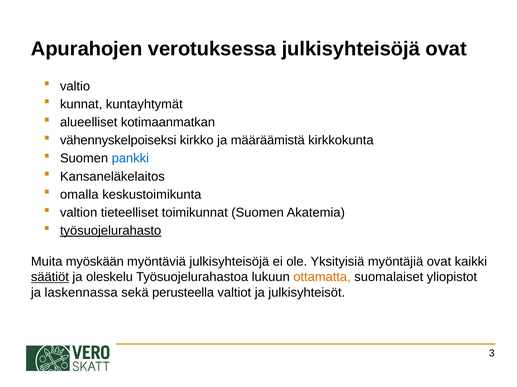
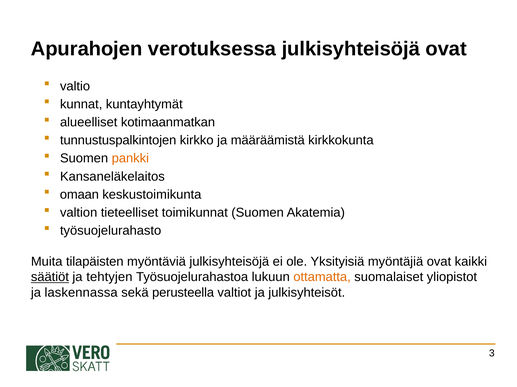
vähennyskelpoiseksi: vähennyskelpoiseksi -> tunnustuspalkintojen (118, 141)
pankki colour: blue -> orange (130, 159)
omalla: omalla -> omaan (79, 195)
työsuojelurahasto underline: present -> none (111, 231)
myöskään: myöskään -> tilapäisten (95, 262)
oleskelu: oleskelu -> tehtyjen (109, 278)
